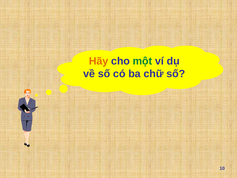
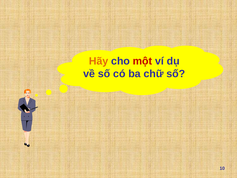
một colour: green -> red (142, 61)
